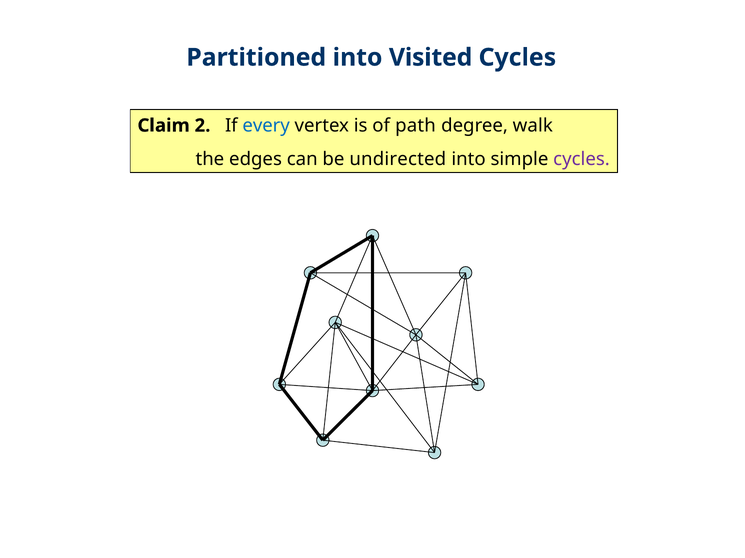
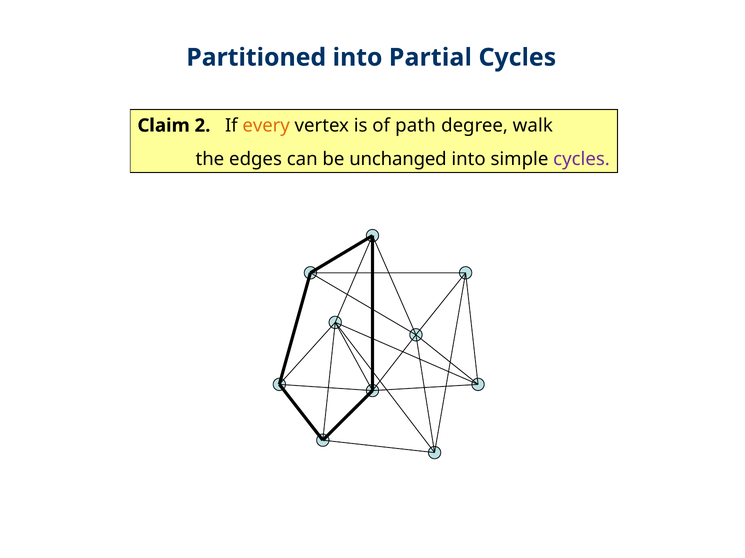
Visited: Visited -> Partial (430, 58)
every colour: blue -> orange (266, 126)
undirected: undirected -> unchanged (398, 159)
